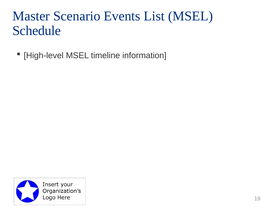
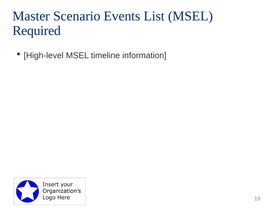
Schedule: Schedule -> Required (37, 31)
